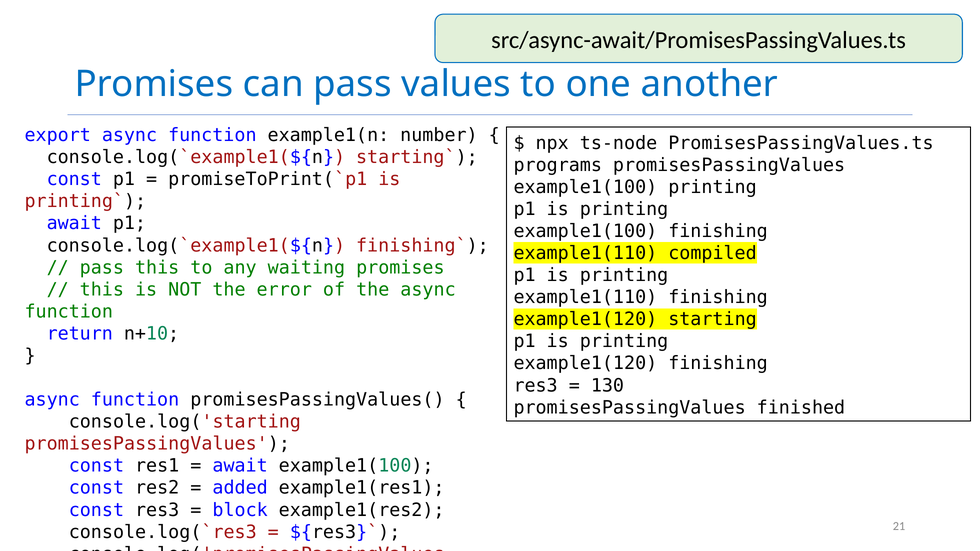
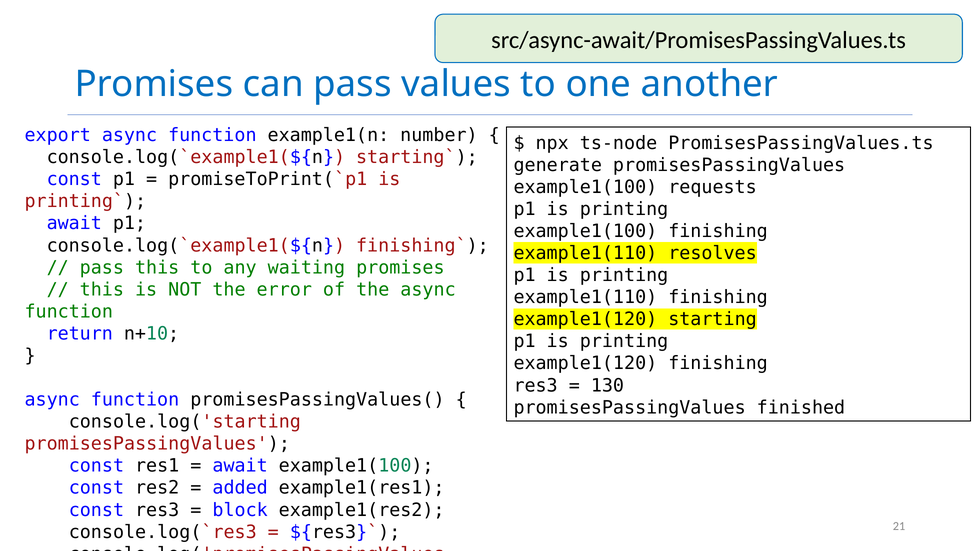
programs: programs -> generate (558, 165)
example1(100 printing: printing -> requests (713, 187)
compiled: compiled -> resolves (713, 253)
